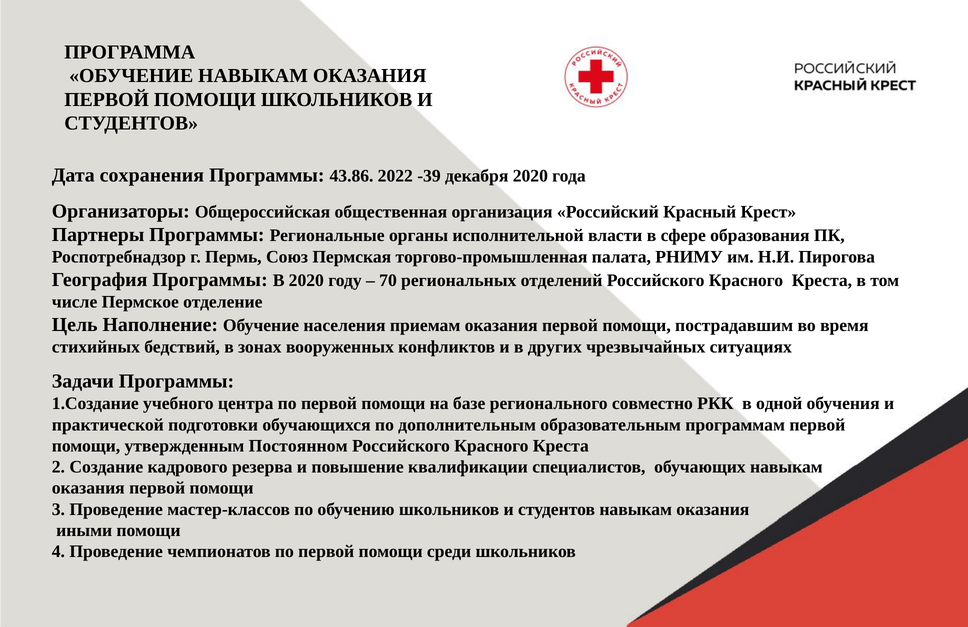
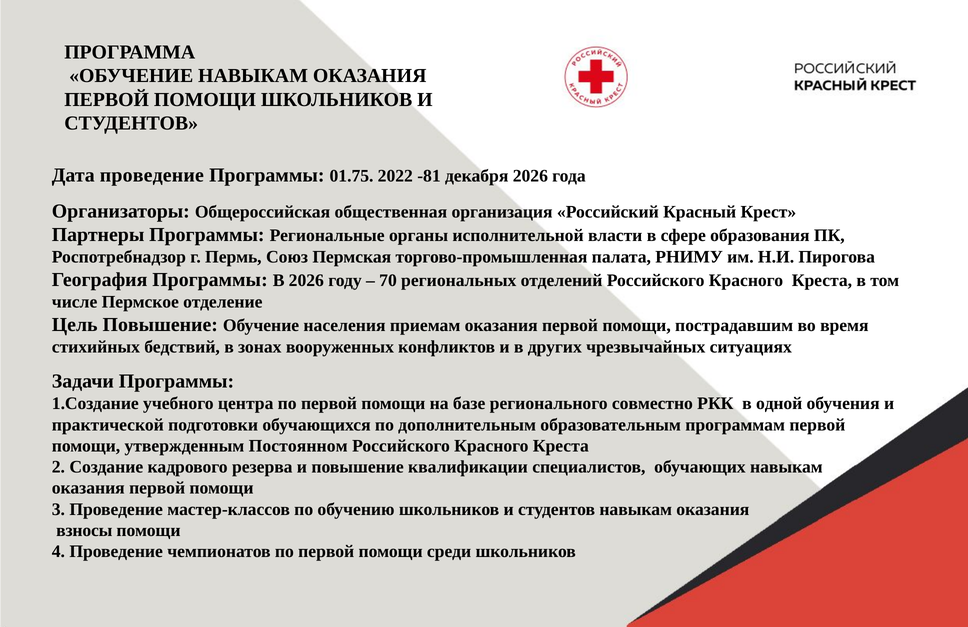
Дата сохранения: сохранения -> проведение (152, 176)
43.86: 43.86 -> 01.75 (352, 176)
-39: -39 -> -81 (429, 176)
декабря 2020: 2020 -> 2026 (530, 176)
В 2020: 2020 -> 2026 (306, 281)
Цель Наполнение: Наполнение -> Повышение (160, 325)
иными: иными -> взносы (84, 531)
